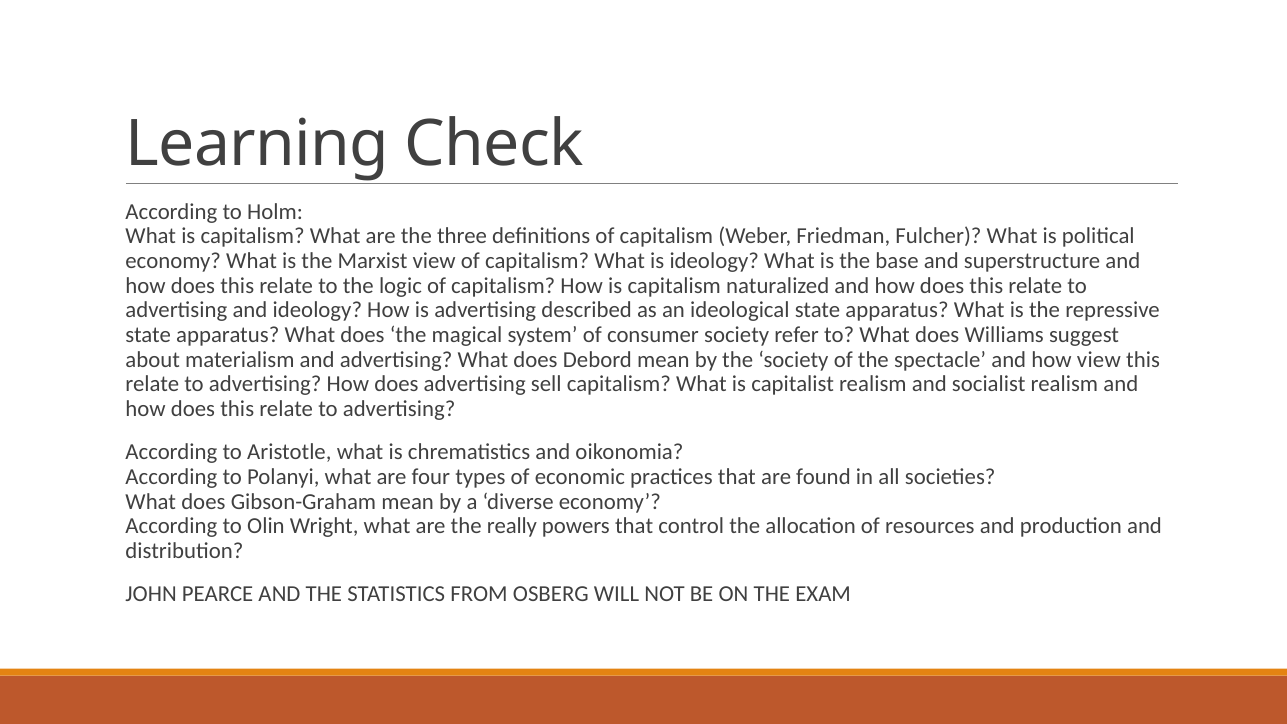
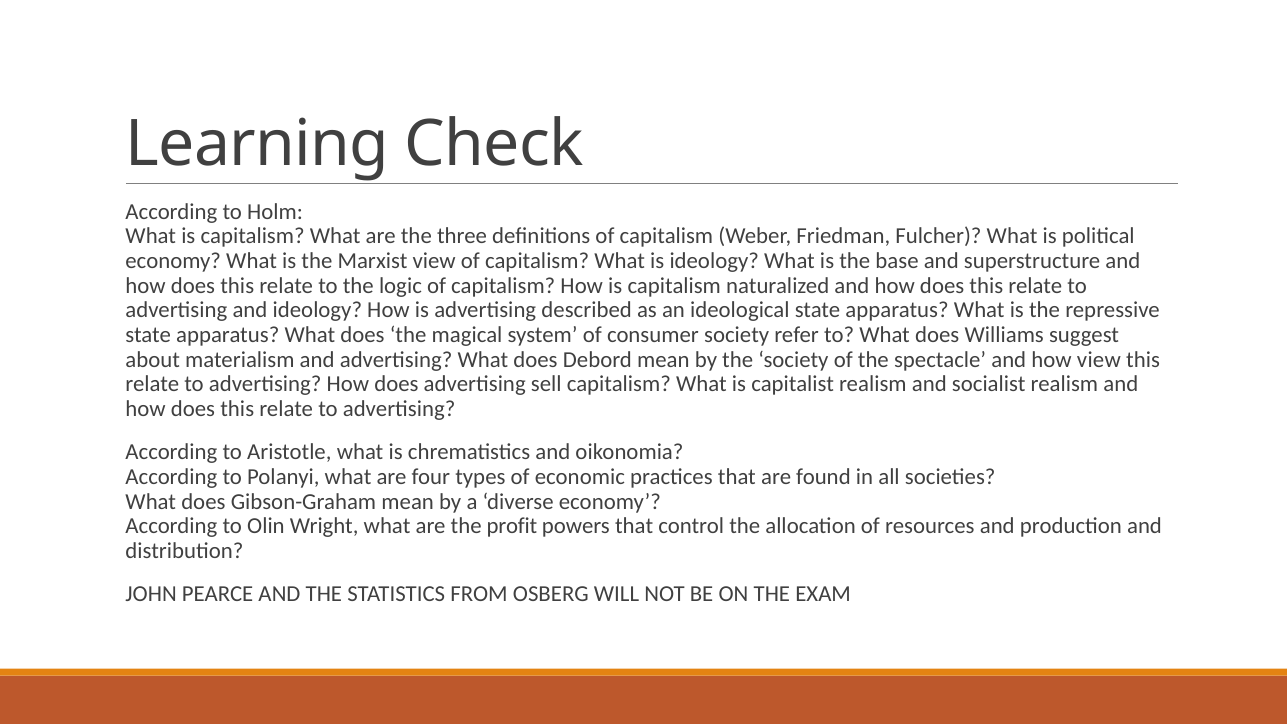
really: really -> profit (512, 526)
